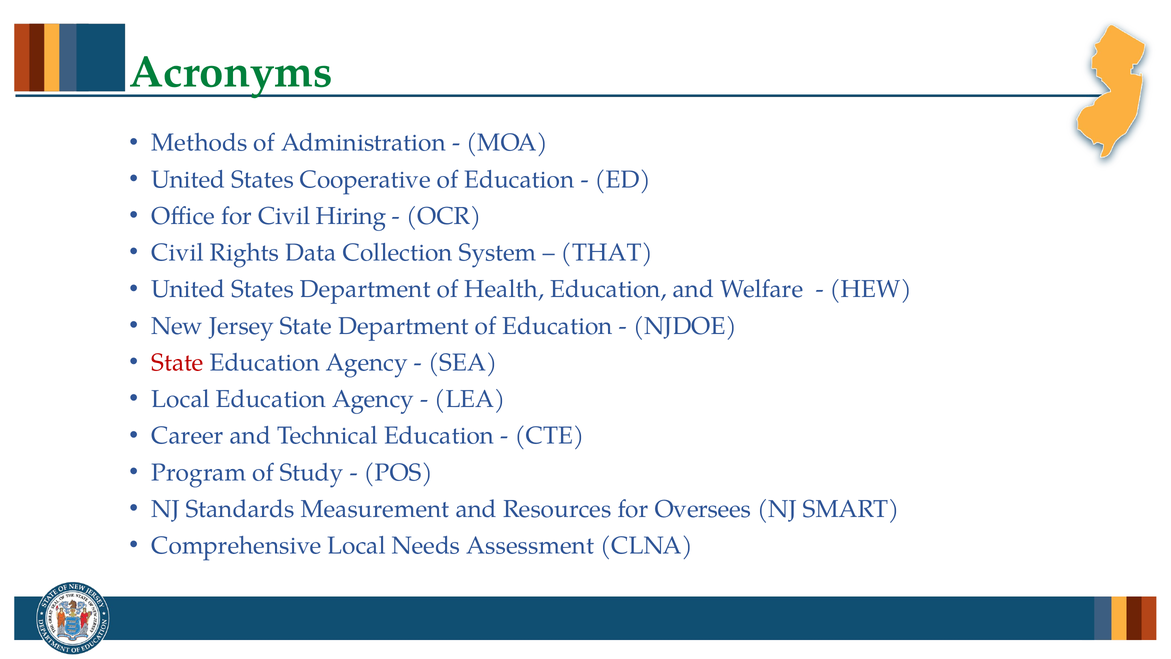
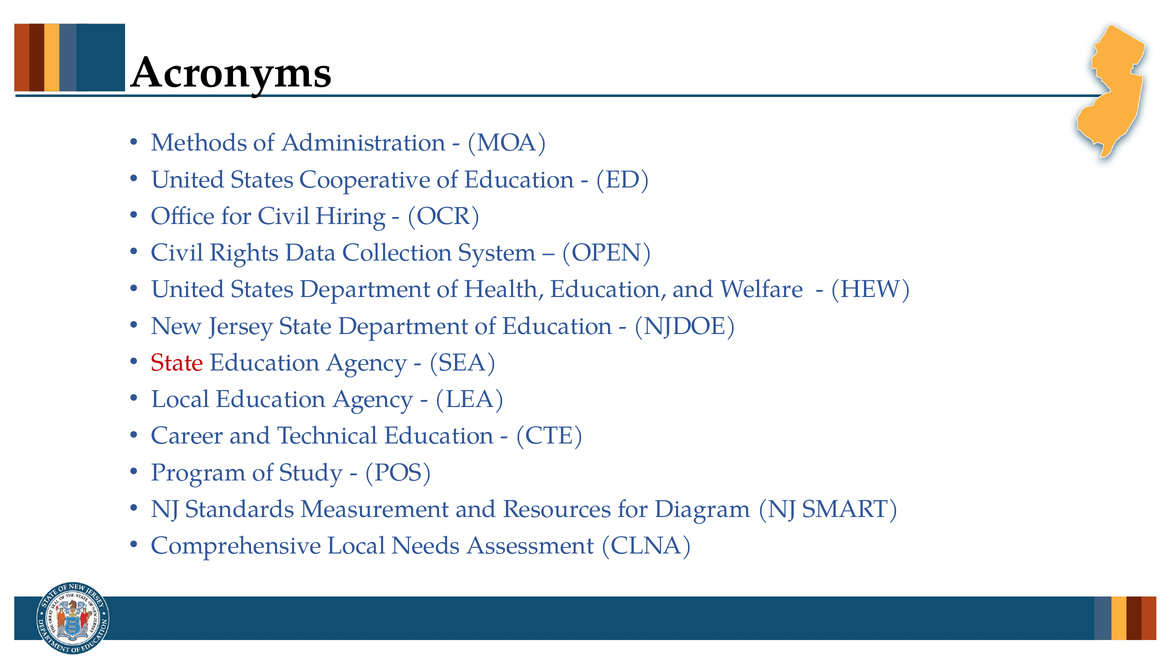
Acronyms colour: green -> black (231, 72)
THAT: THAT -> OPEN (607, 253)
Oversees: Oversees -> Diagram (703, 509)
